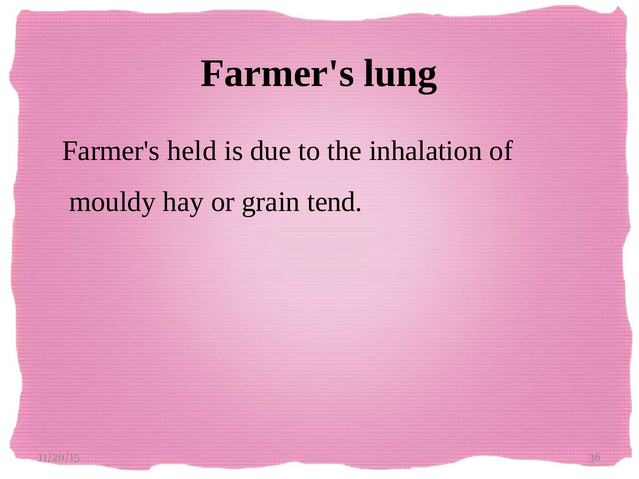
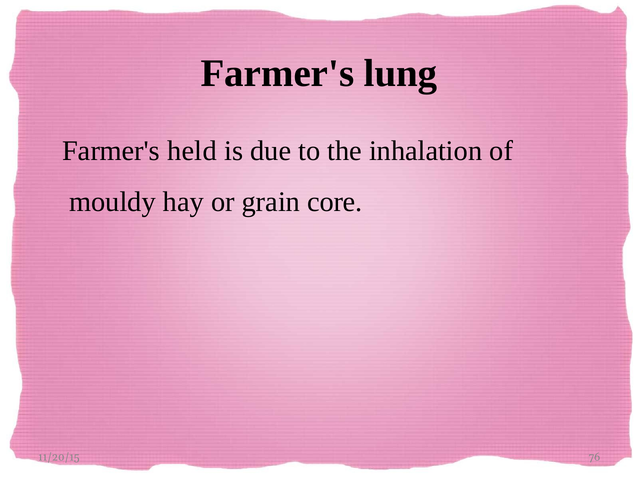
tend: tend -> core (335, 202)
36: 36 -> 76 (595, 458)
